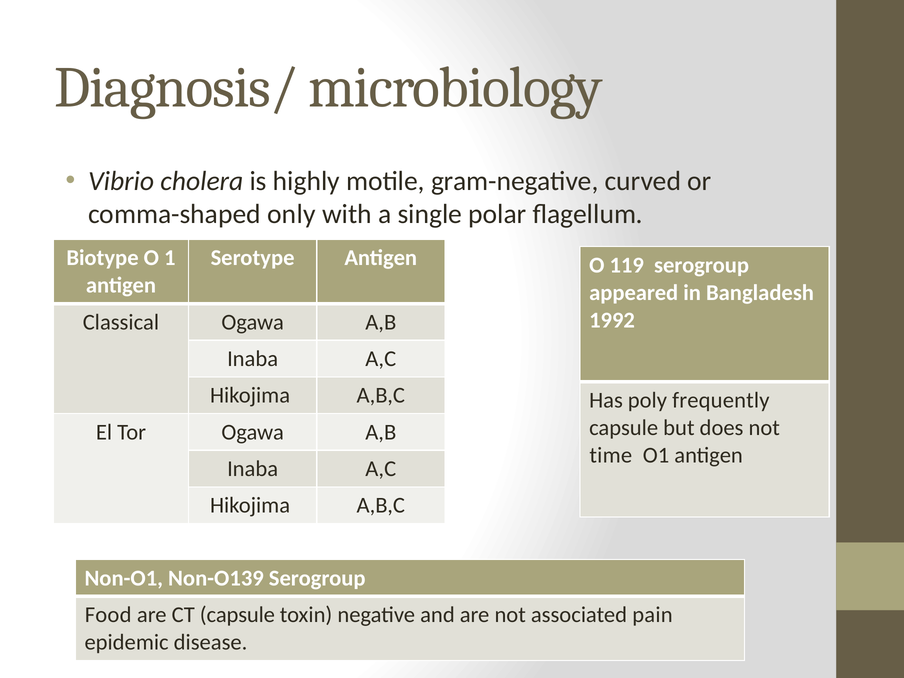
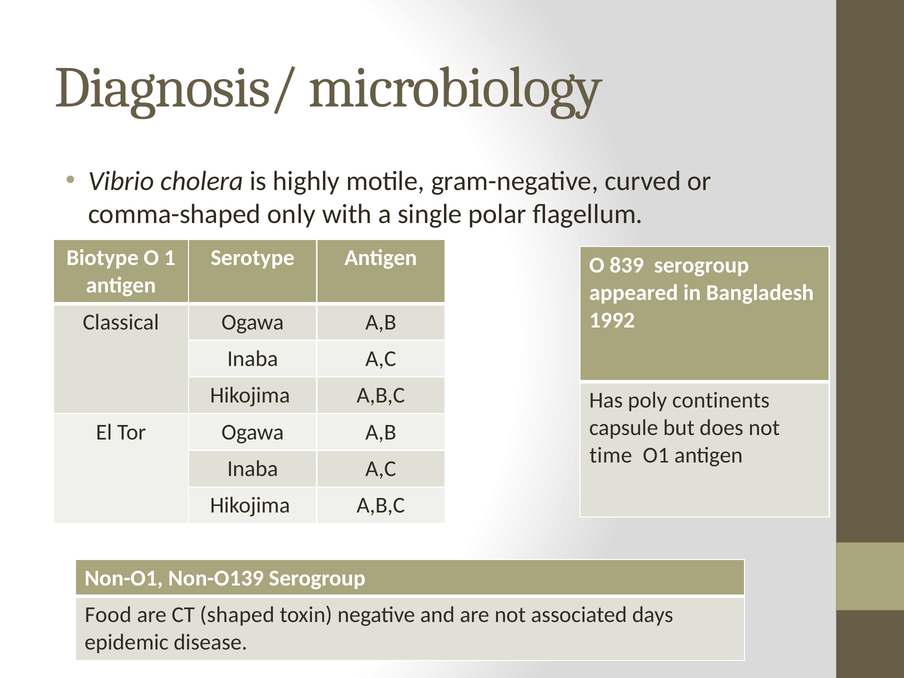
119: 119 -> 839 (627, 265)
frequently: frequently -> continents (721, 400)
CT capsule: capsule -> shaped (237, 615)
pain: pain -> days (653, 615)
